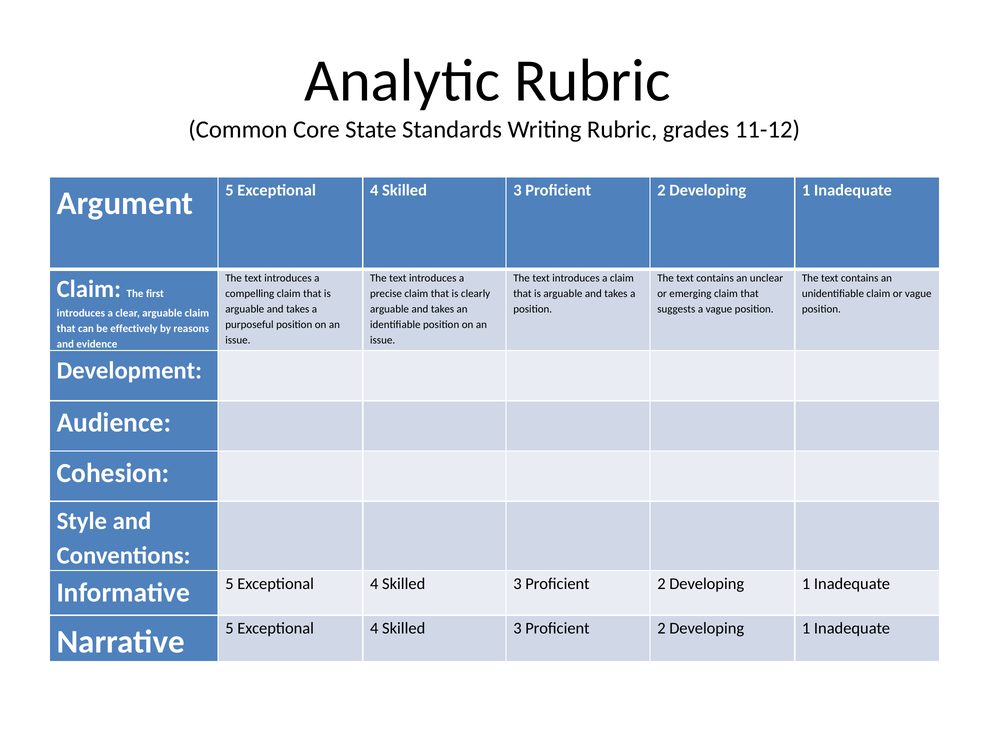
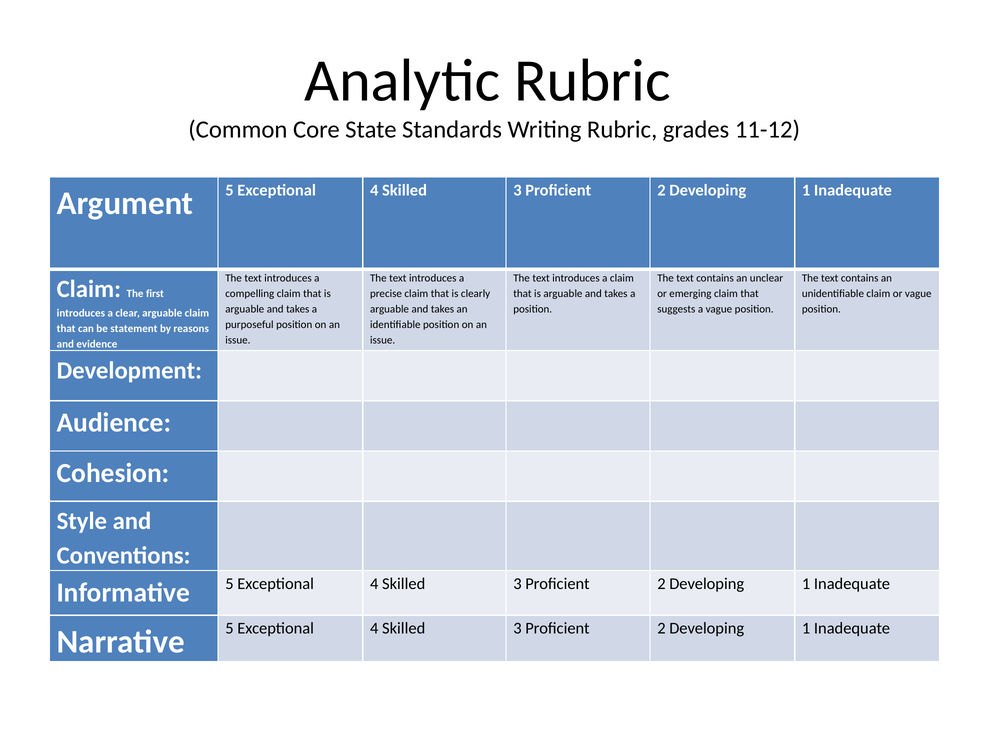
effectively: effectively -> statement (134, 329)
